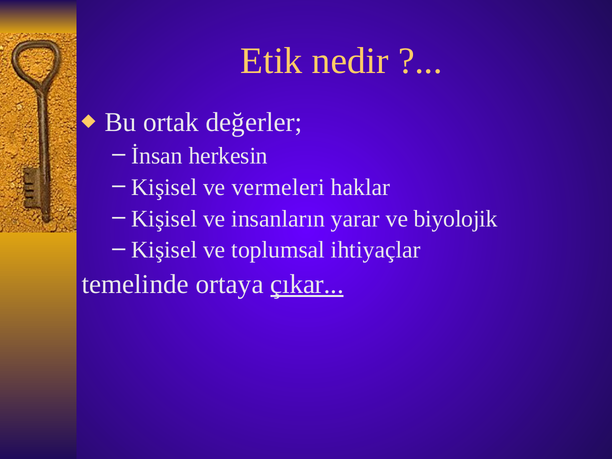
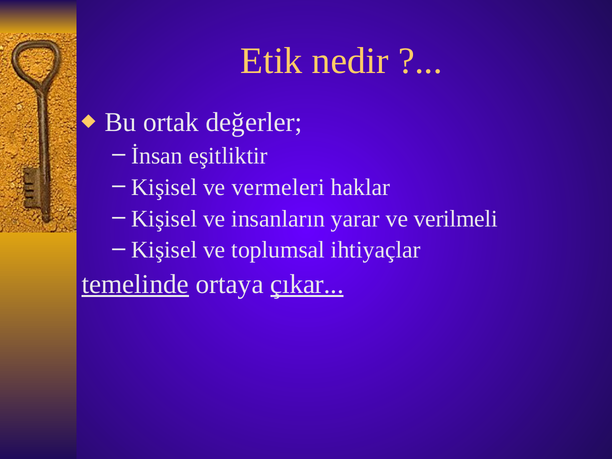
herkesin: herkesin -> eşitliktir (228, 156)
biyolojik: biyolojik -> verilmeli (456, 219)
temelinde underline: none -> present (135, 284)
